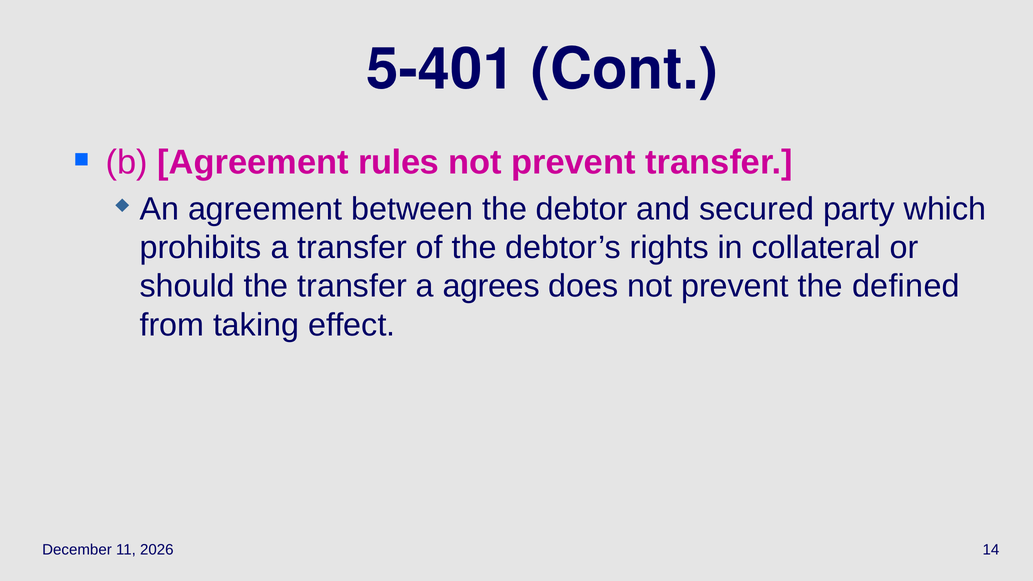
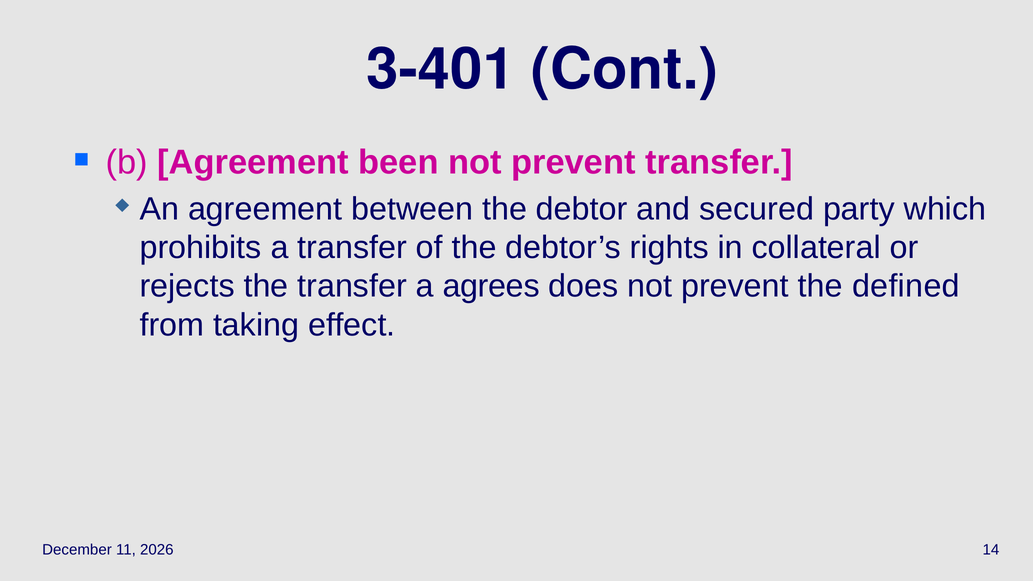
5-401: 5-401 -> 3-401 (441, 70)
rules: rules -> been (398, 163)
should: should -> rejects (187, 286)
